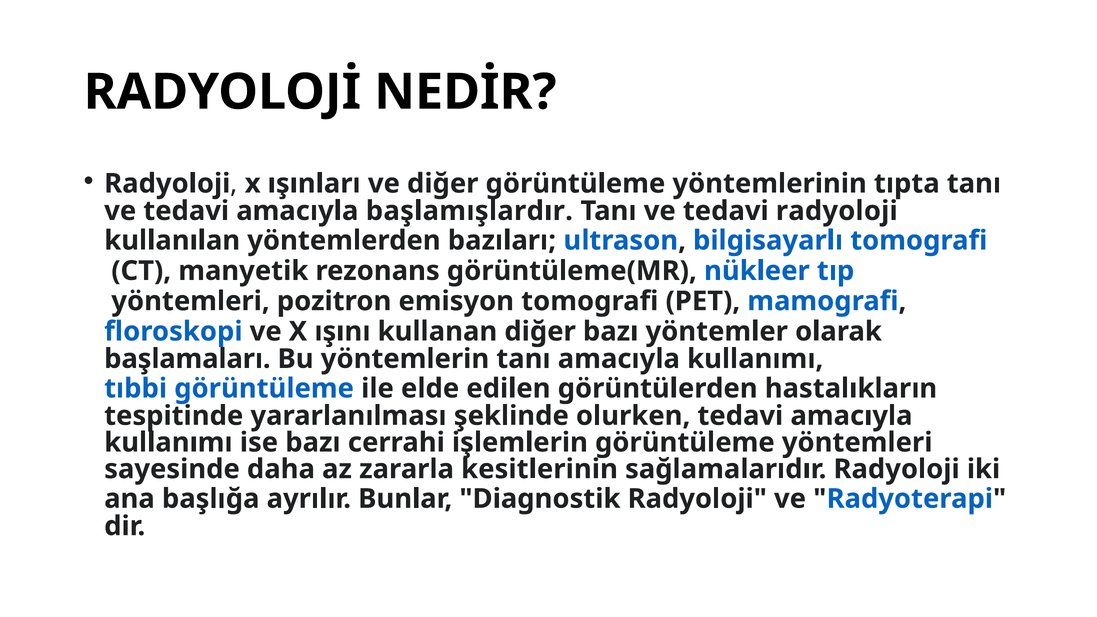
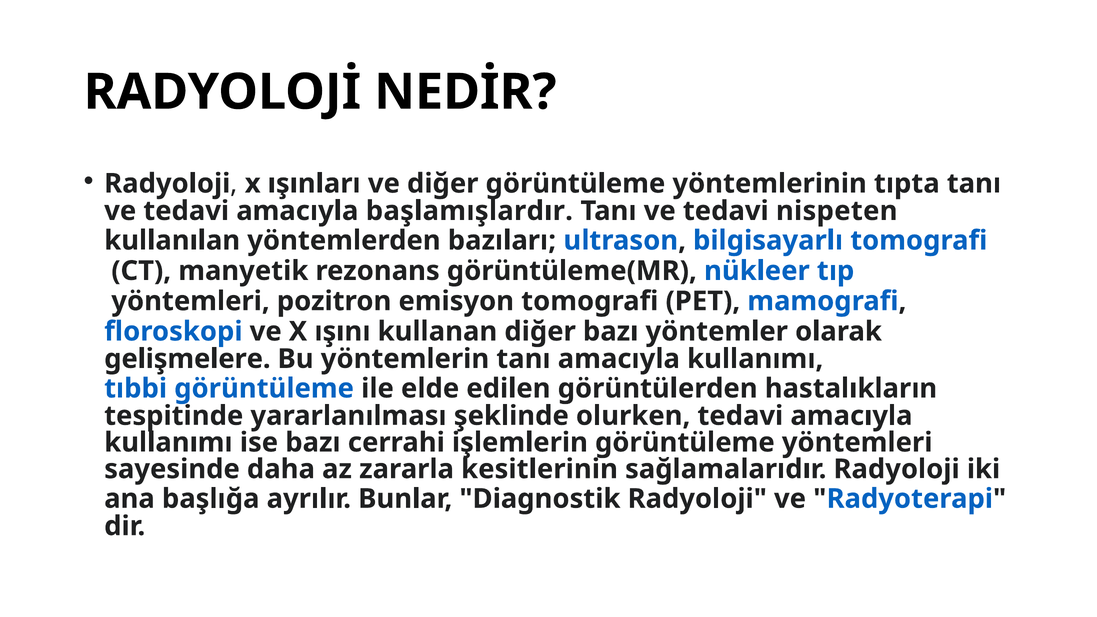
tedavi radyoloji: radyoloji -> nispeten (837, 211)
başlamaları: başlamaları -> gelişmelere (187, 359)
